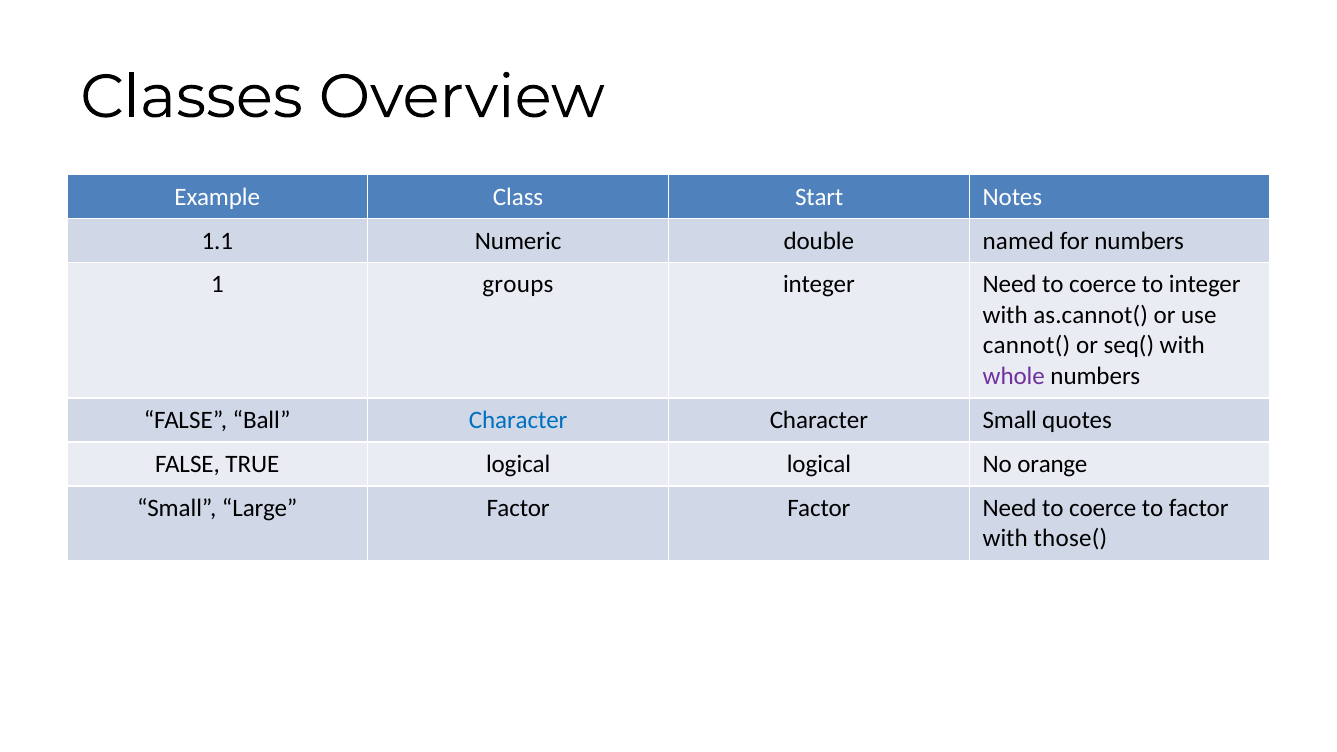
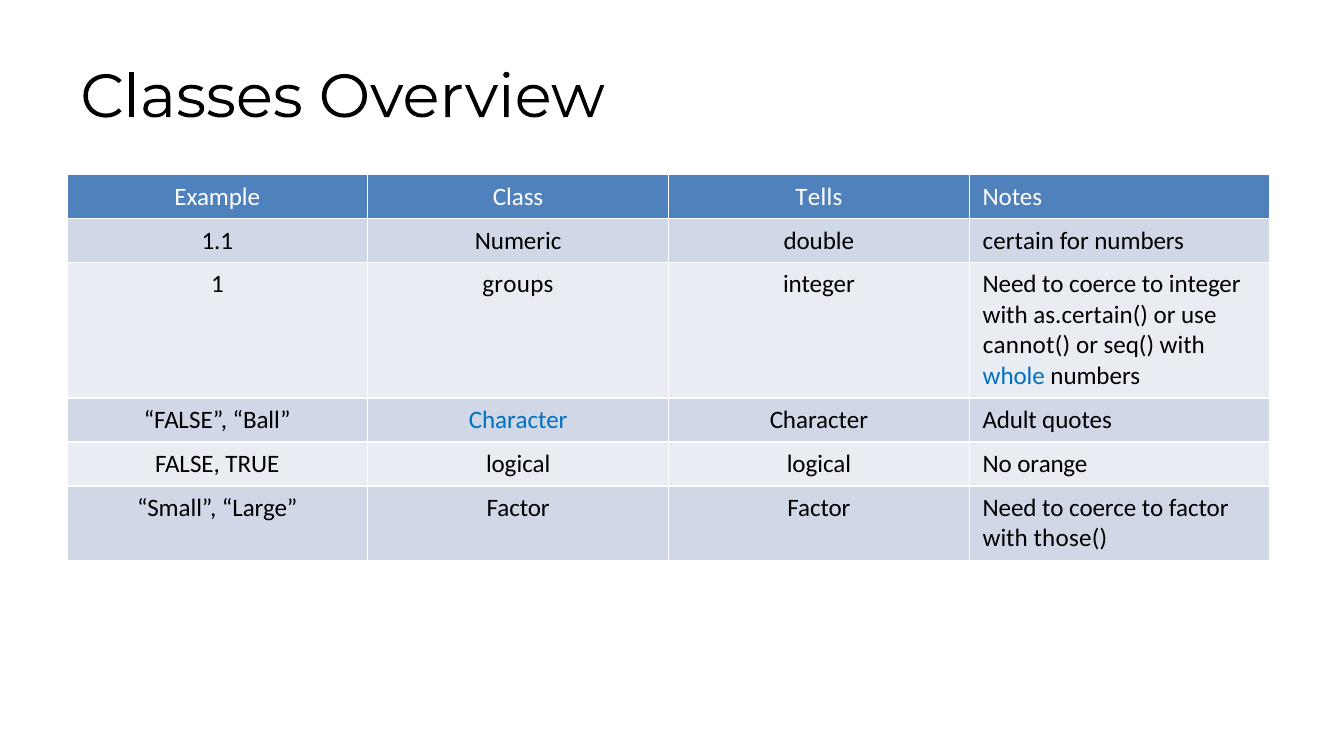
Start: Start -> Tells (819, 197)
named: named -> certain (1018, 241)
as.cannot(: as.cannot( -> as.certain( (1091, 315)
whole colour: purple -> blue (1014, 376)
Character Small: Small -> Adult (1010, 420)
